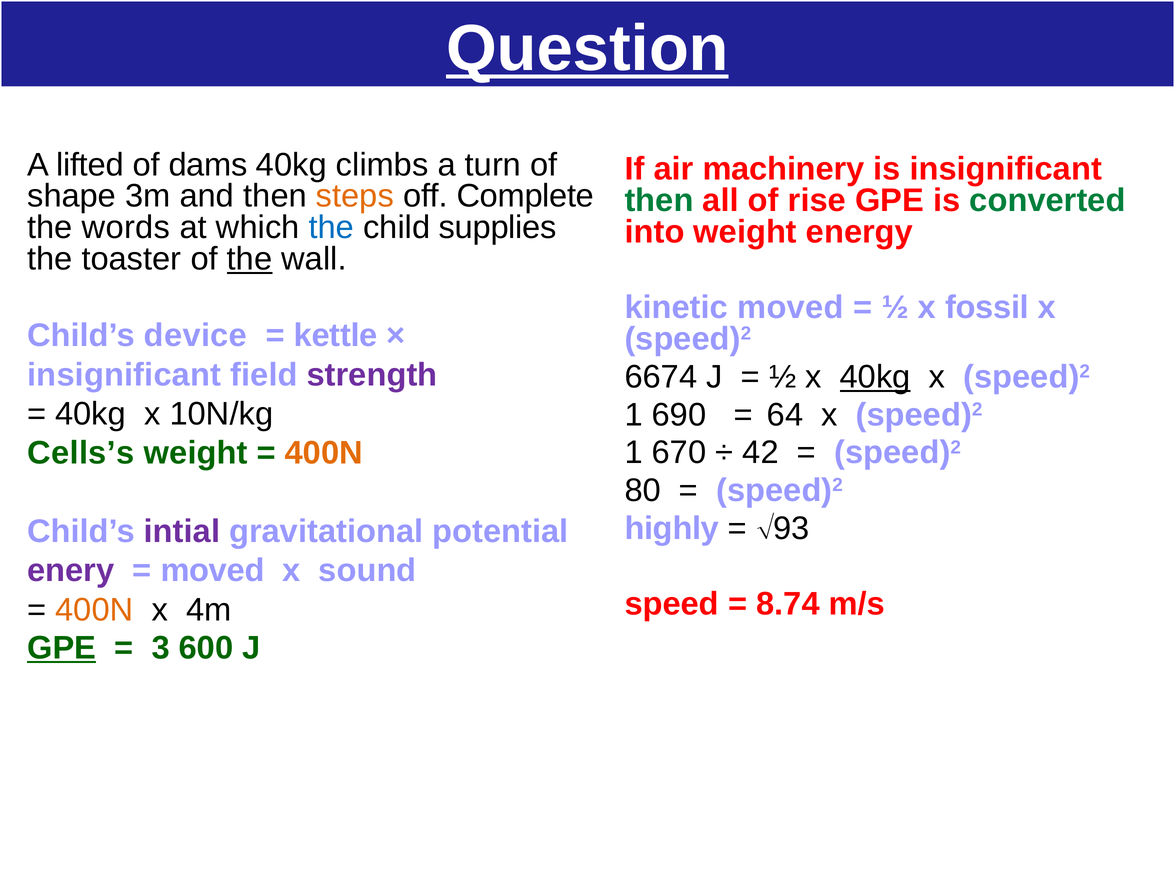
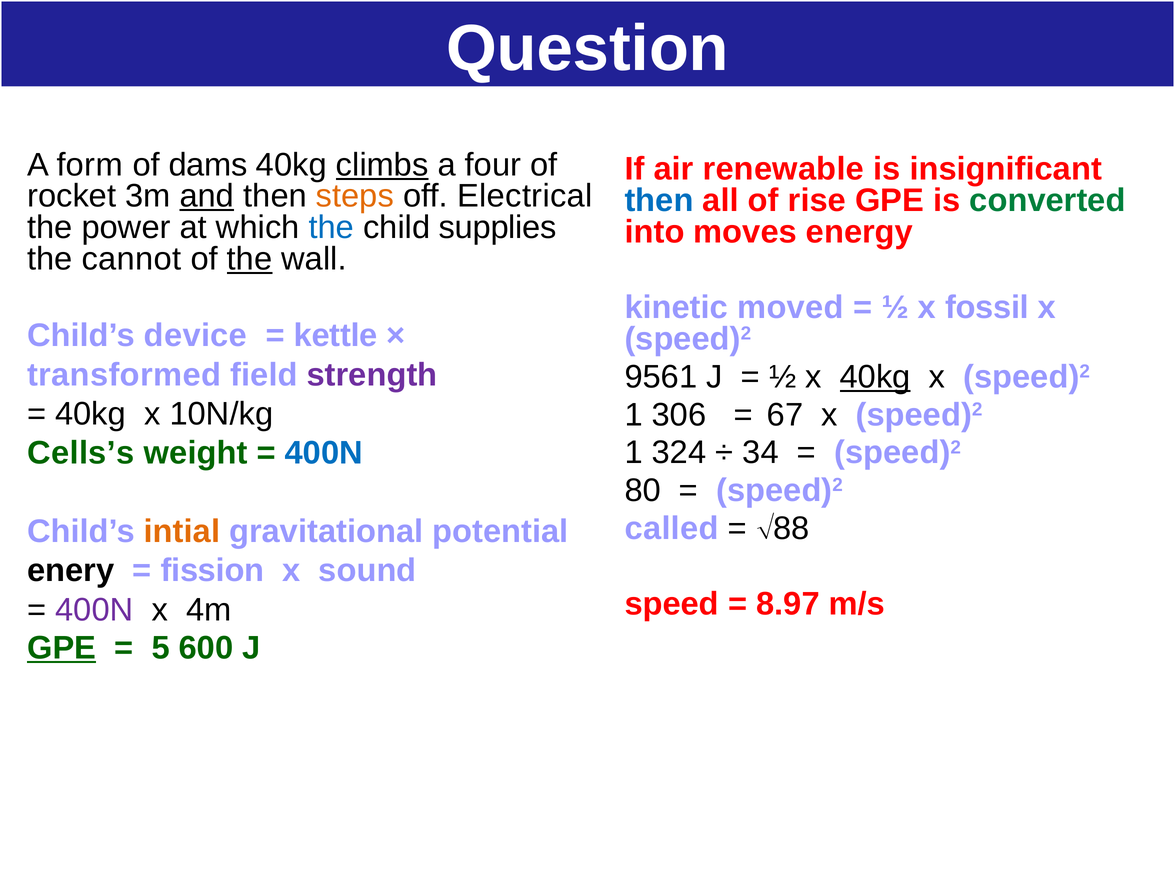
Question underline: present -> none (587, 49)
lifted: lifted -> form (90, 165)
climbs underline: none -> present (382, 165)
turn: turn -> four (493, 165)
machinery: machinery -> renewable (783, 169)
shape: shape -> rocket (72, 196)
and underline: none -> present (207, 196)
Complete: Complete -> Electrical (525, 196)
then colour: green -> blue (659, 201)
words: words -> power (126, 228)
into weight: weight -> moves (745, 232)
toaster: toaster -> cannot (131, 259)
insignificant: insignificant -> transformed (124, 375)
6674: 6674 -> 9561 (661, 377)
690: 690 -> 306 (679, 415)
64: 64 -> 67 (785, 415)
670: 670 -> 324 (679, 453)
42: 42 -> 34 (761, 453)
400N colour: orange -> blue (324, 453)
highly: highly -> called (672, 529)
93: 93 -> 88 (792, 529)
intial colour: purple -> orange (182, 532)
enery colour: purple -> black (71, 571)
moved: moved -> fission (212, 571)
8.74: 8.74 -> 8.97 (788, 604)
400N colour: orange -> purple (94, 610)
3: 3 -> 5 (161, 648)
